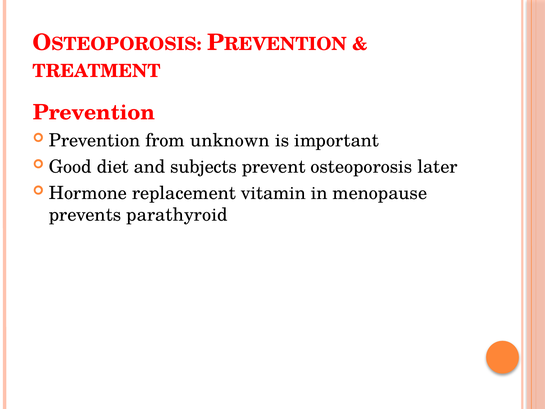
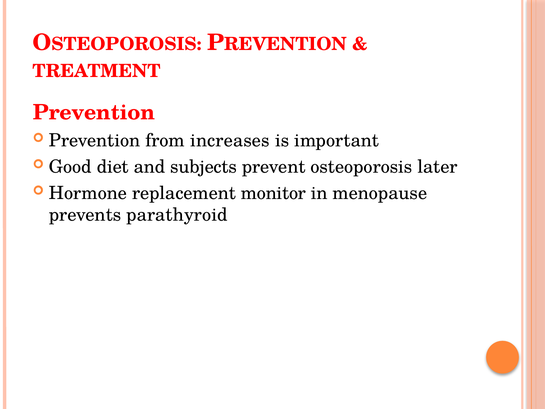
unknown: unknown -> increases (230, 140)
vitamin: vitamin -> monitor (273, 193)
